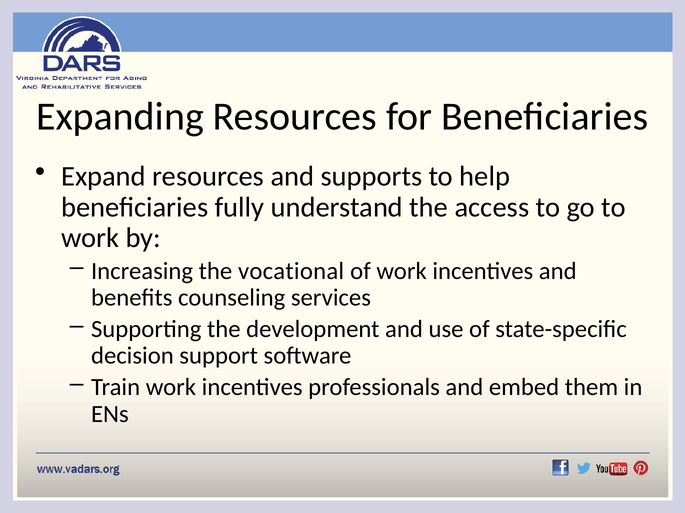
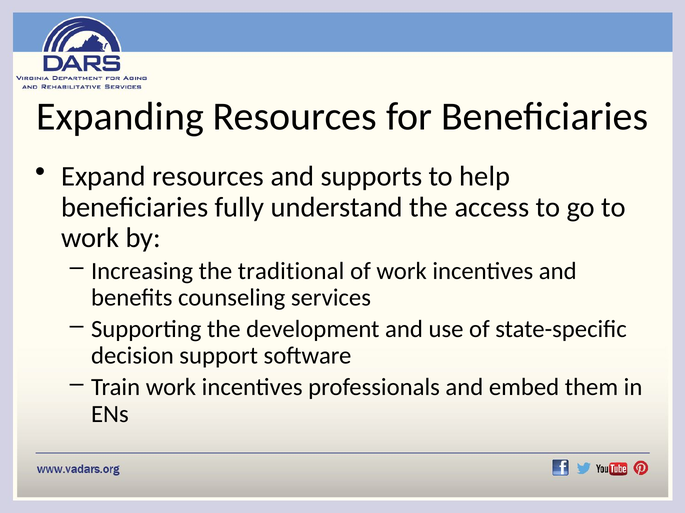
vocational: vocational -> traditional (291, 271)
